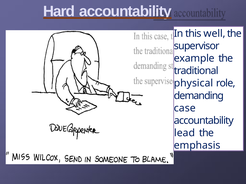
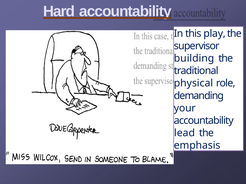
well: well -> play (215, 34)
example: example -> building (194, 58)
case: case -> your (185, 108)
